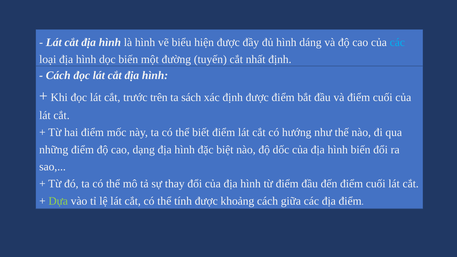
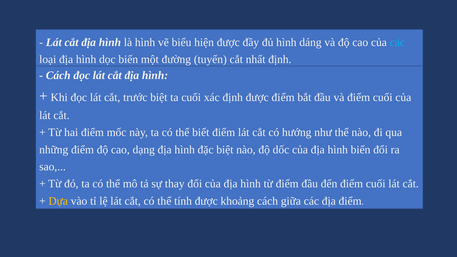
trước trên: trên -> biệt (159, 97)
ta sách: sách -> cuối (191, 97)
Dựa colour: light green -> yellow (58, 201)
